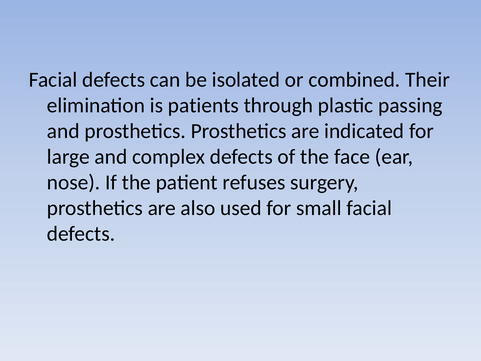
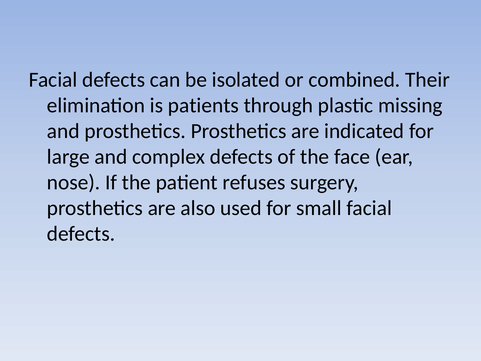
passing: passing -> missing (410, 105)
